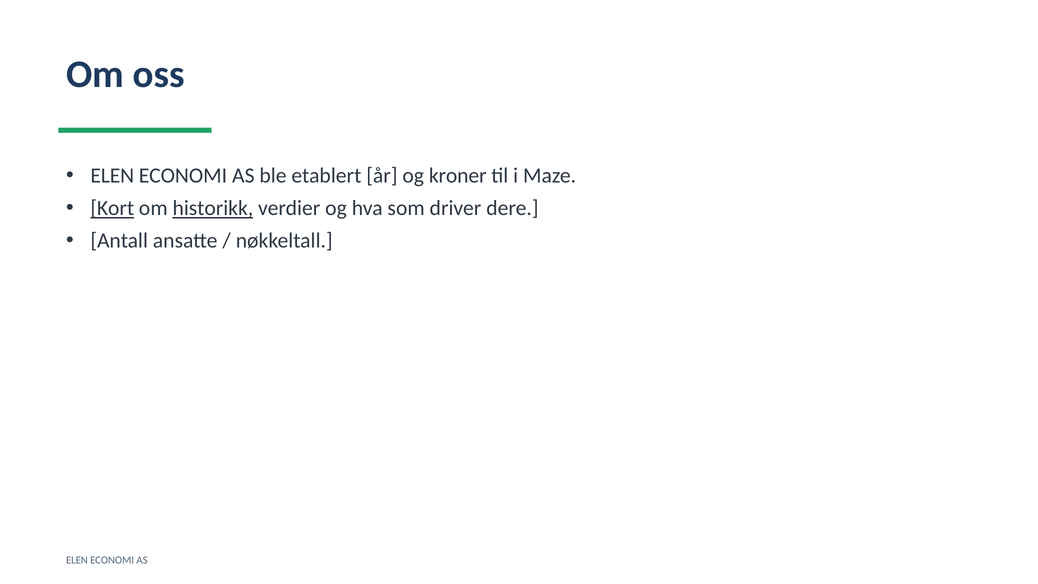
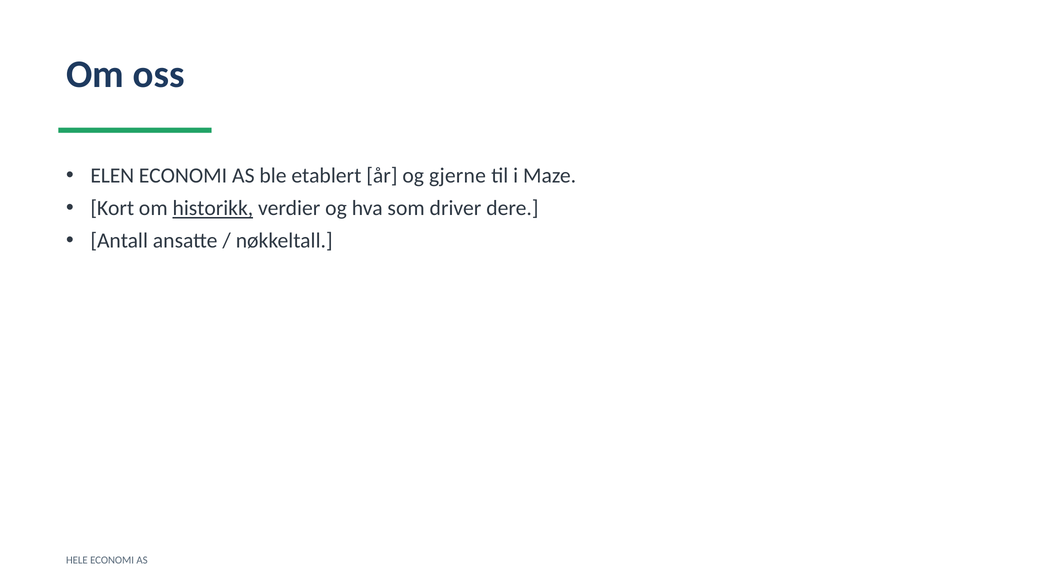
kroner: kroner -> gjerne (458, 176)
Kort underline: present -> none (112, 208)
ELEN: ELEN -> HELE (77, 560)
